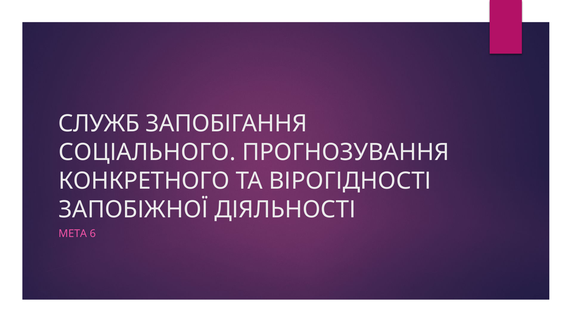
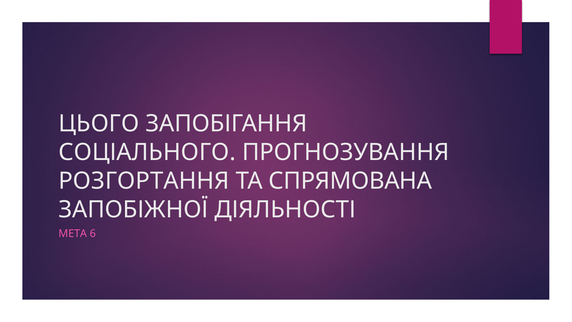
СЛУЖБ: СЛУЖБ -> ЦЬОГО (99, 124)
КОНКРЕТНОГО: КОНКРЕТНОГО -> РОЗГОРТАННЯ (144, 181)
ВІРОГІДНОСТІ: ВІРОГІДНОСТІ -> СПРЯМОВАНА (350, 181)
